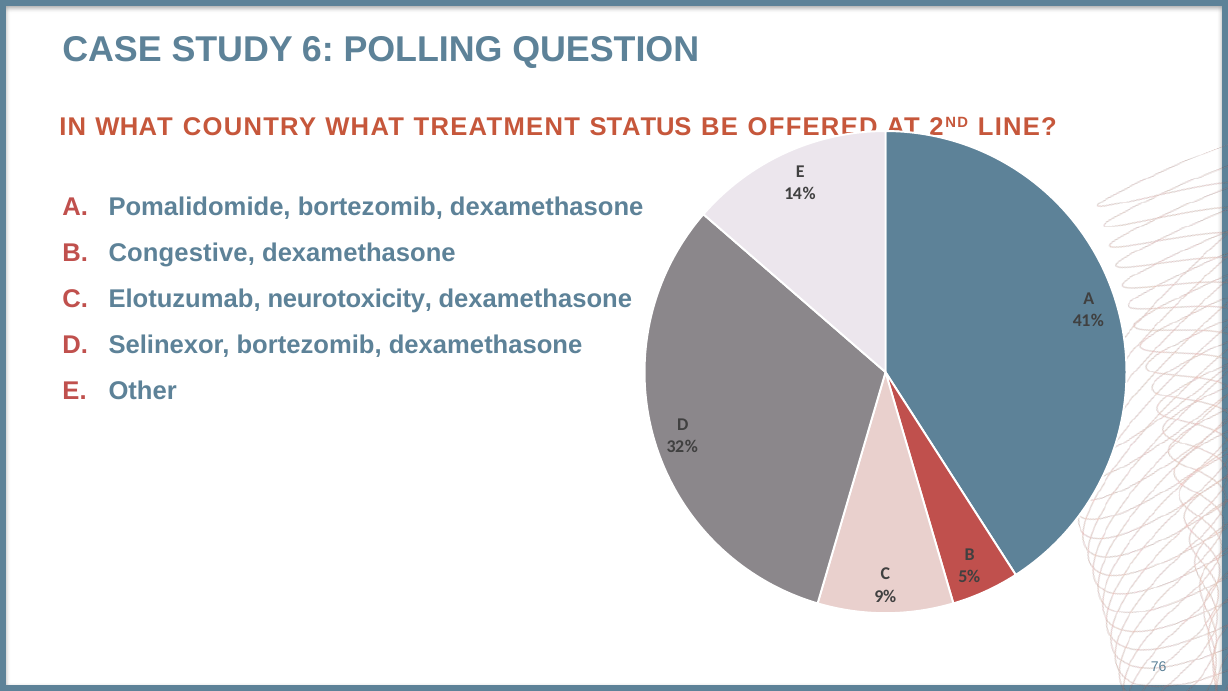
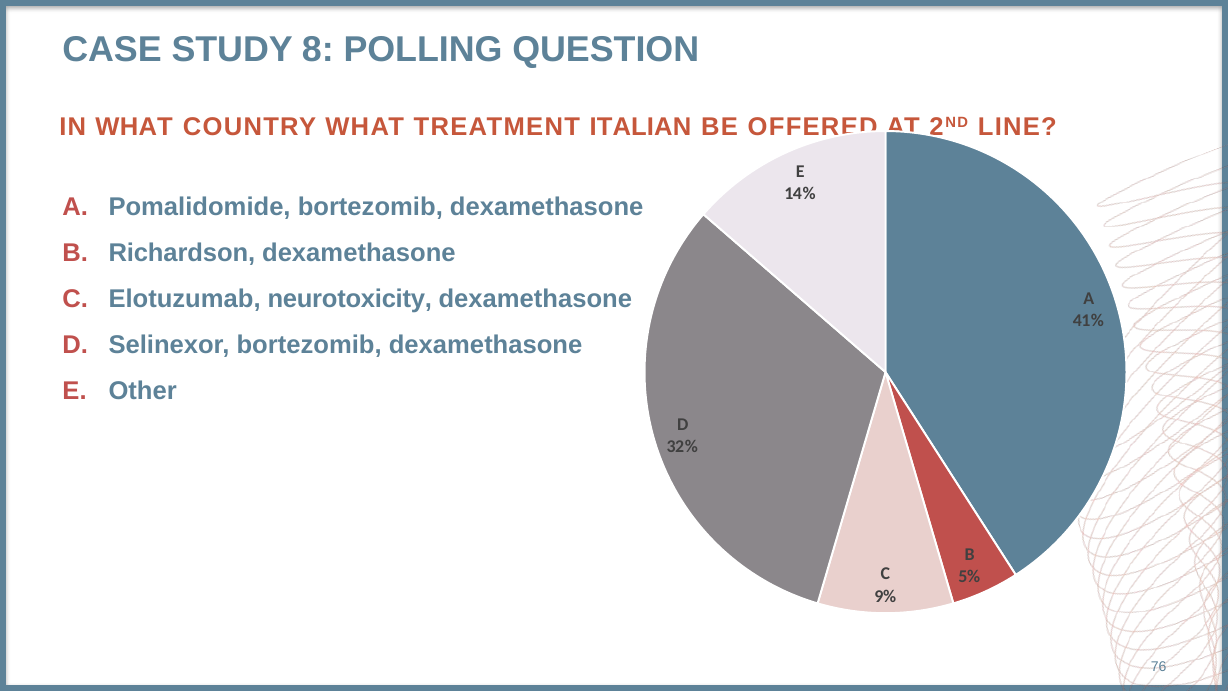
6: 6 -> 8 (318, 50)
STATUS: STATUS -> ITALIAN (640, 127)
Congestive: Congestive -> Richardson (182, 253)
